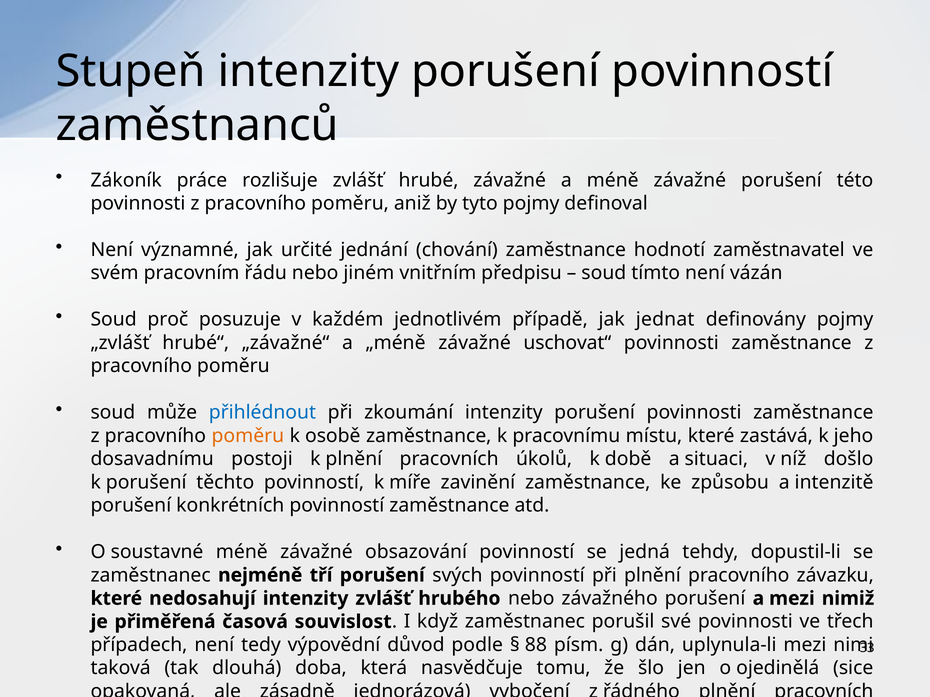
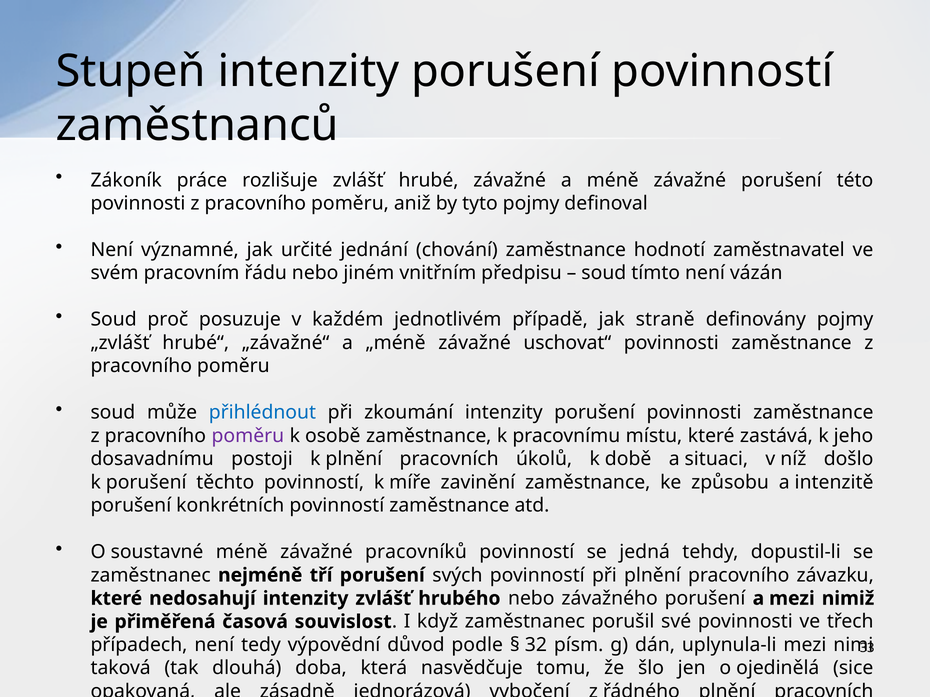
jednat: jednat -> straně (665, 320)
poměru colour: orange -> purple (248, 436)
obsazování: obsazování -> pracovníků (416, 552)
88: 88 -> 32 (536, 645)
